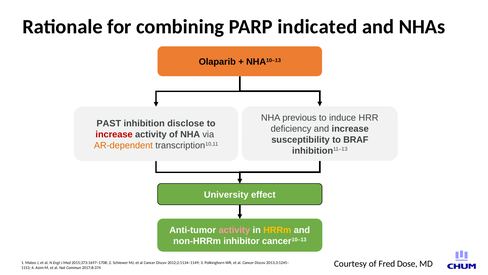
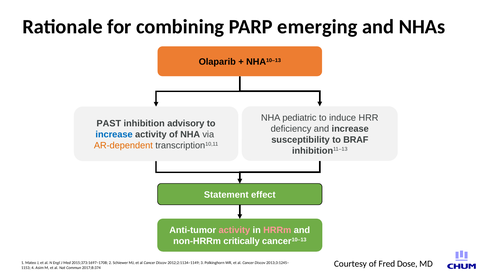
indicated: indicated -> emerging (317, 27)
previous: previous -> pediatric (299, 117)
disclose: disclose -> advisory (186, 123)
increase colour: red -> blue (114, 134)
University: University -> Statement (226, 194)
HRRm colour: yellow -> pink (277, 230)
inhibitor: inhibitor -> critically (242, 241)
